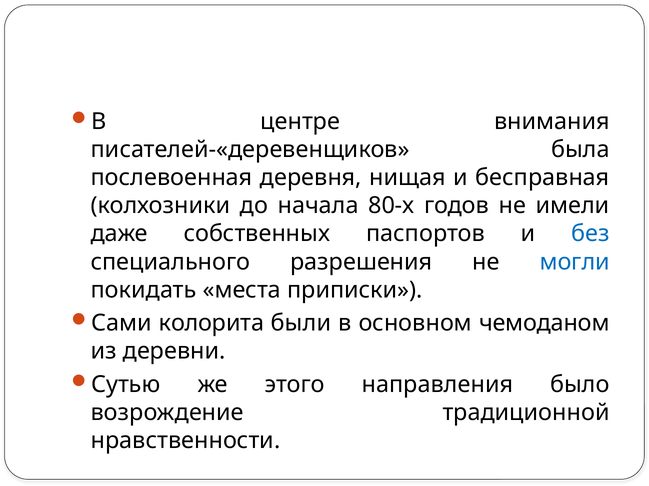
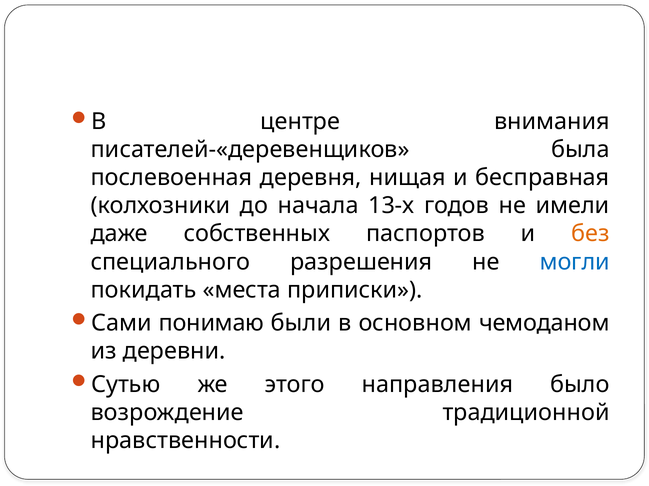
80-х: 80-х -> 13-х (391, 206)
без colour: blue -> orange (590, 234)
колорита: колорита -> понимаю (211, 324)
